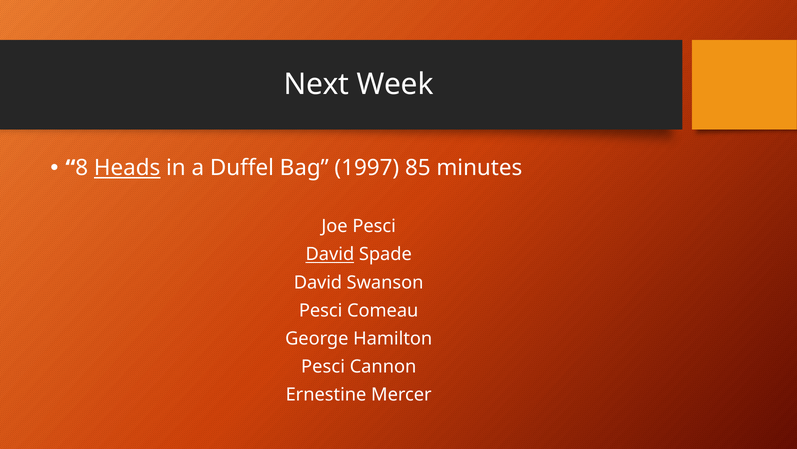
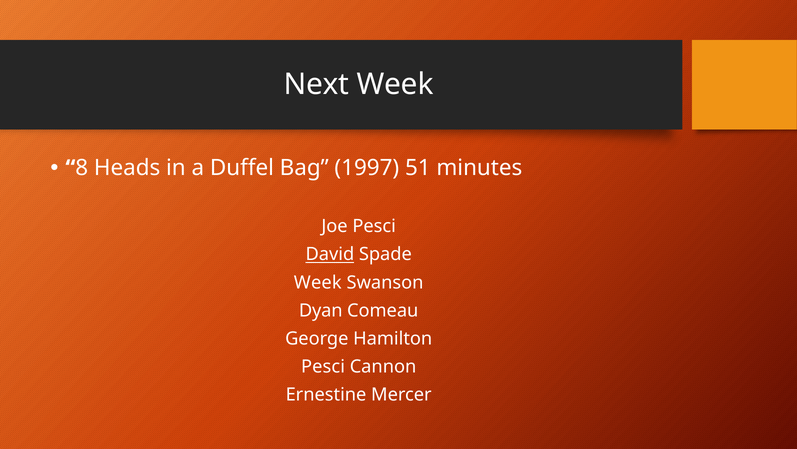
Heads underline: present -> none (127, 168)
85: 85 -> 51 (418, 168)
David: David -> Week (318, 282)
Pesci: Pesci -> Dyan (321, 310)
